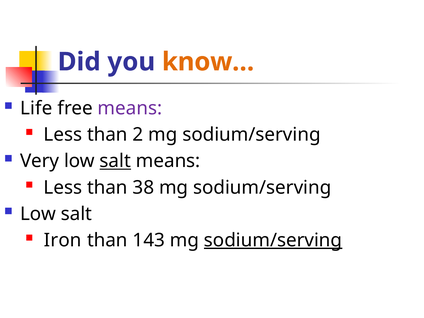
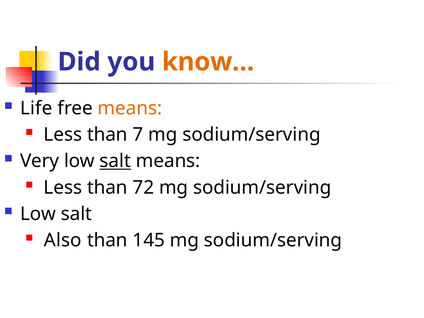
means colour: purple -> orange (130, 108)
2: 2 -> 7 (138, 135)
38: 38 -> 72 (143, 187)
Iron: Iron -> Also (63, 240)
143: 143 -> 145 (149, 240)
sodium/serving underline: present -> none (273, 240)
